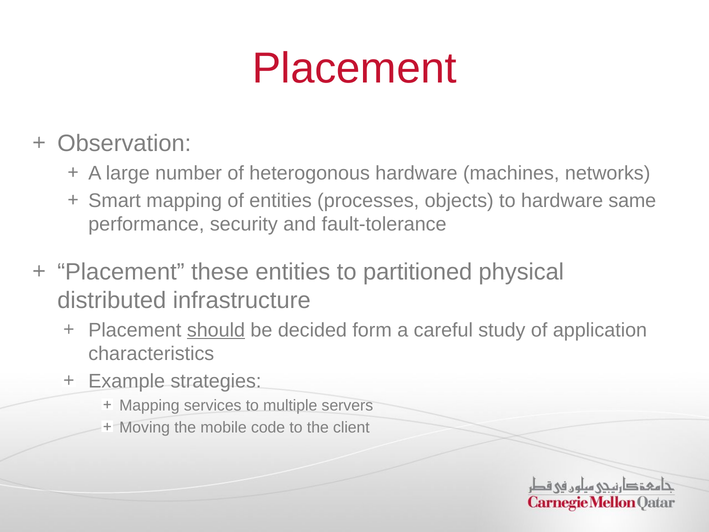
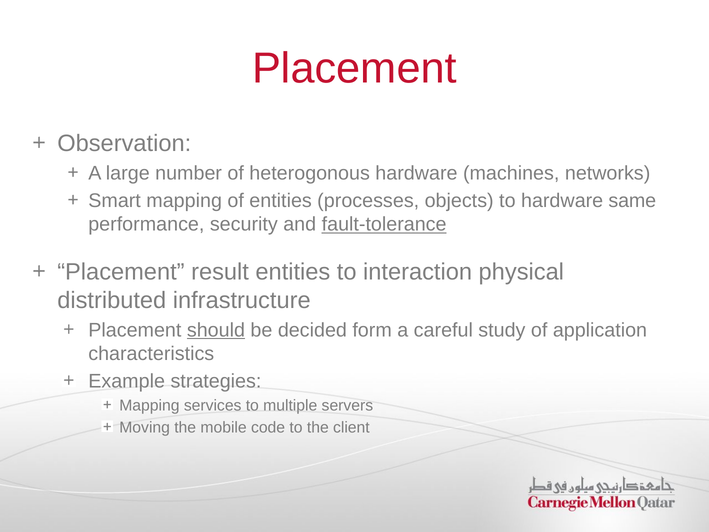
fault-tolerance underline: none -> present (384, 224)
these: these -> result (220, 272)
partitioned: partitioned -> interaction (418, 272)
